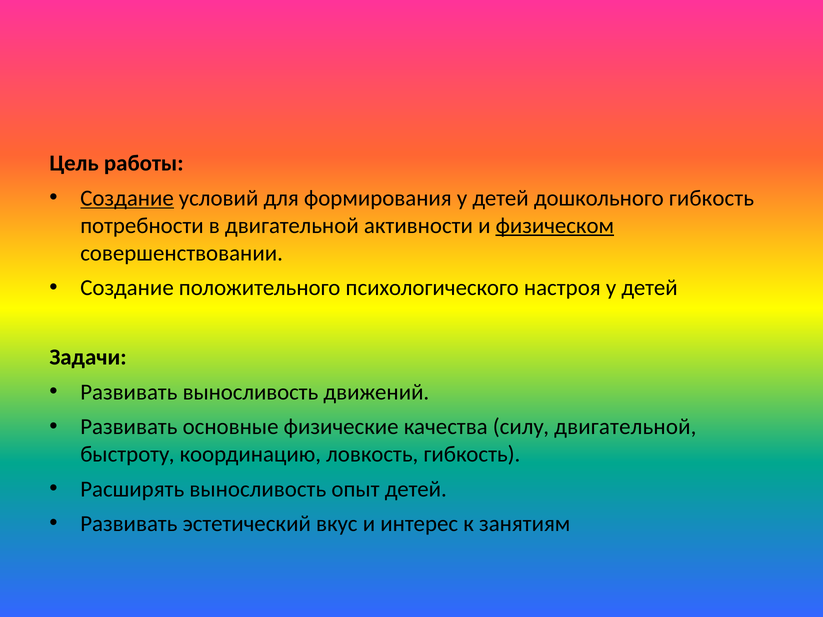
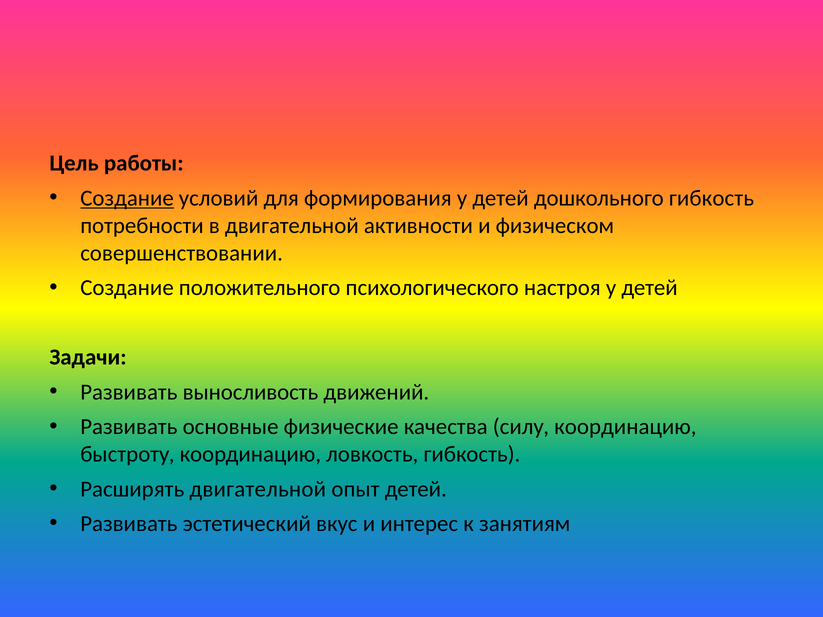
физическом underline: present -> none (555, 226)
силу двигательной: двигательной -> координацию (625, 427)
Расширять выносливость: выносливость -> двигательной (258, 489)
